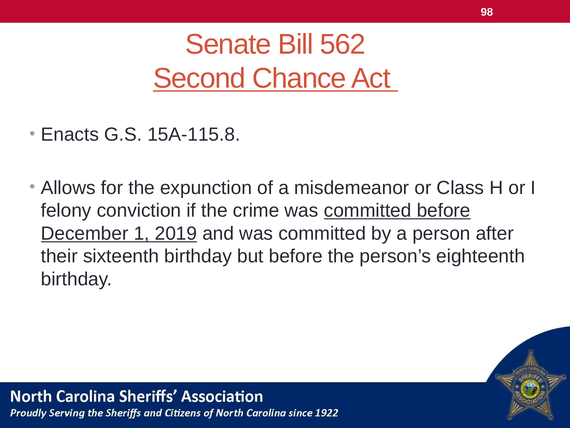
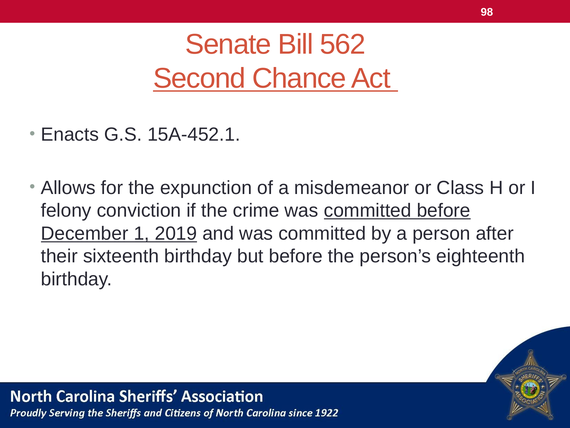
15A-115.8: 15A-115.8 -> 15A-452.1 (194, 134)
